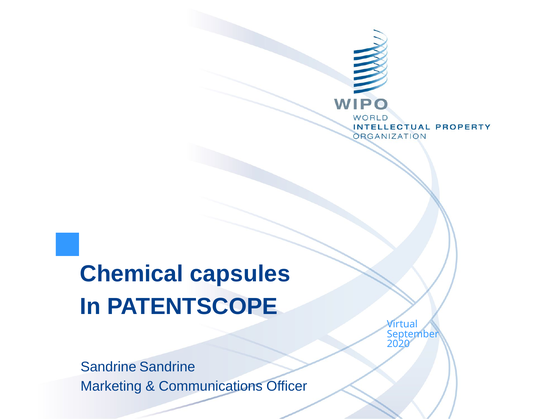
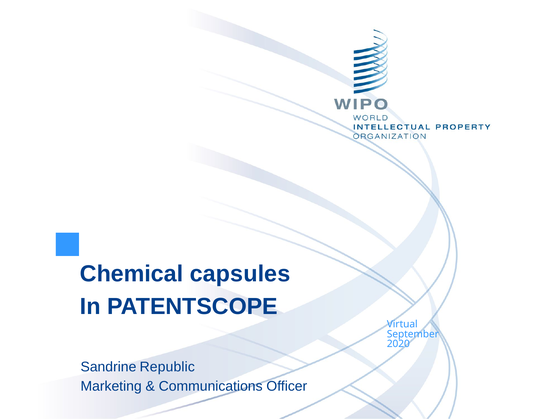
Sandrine Sandrine: Sandrine -> Republic (167, 366)
